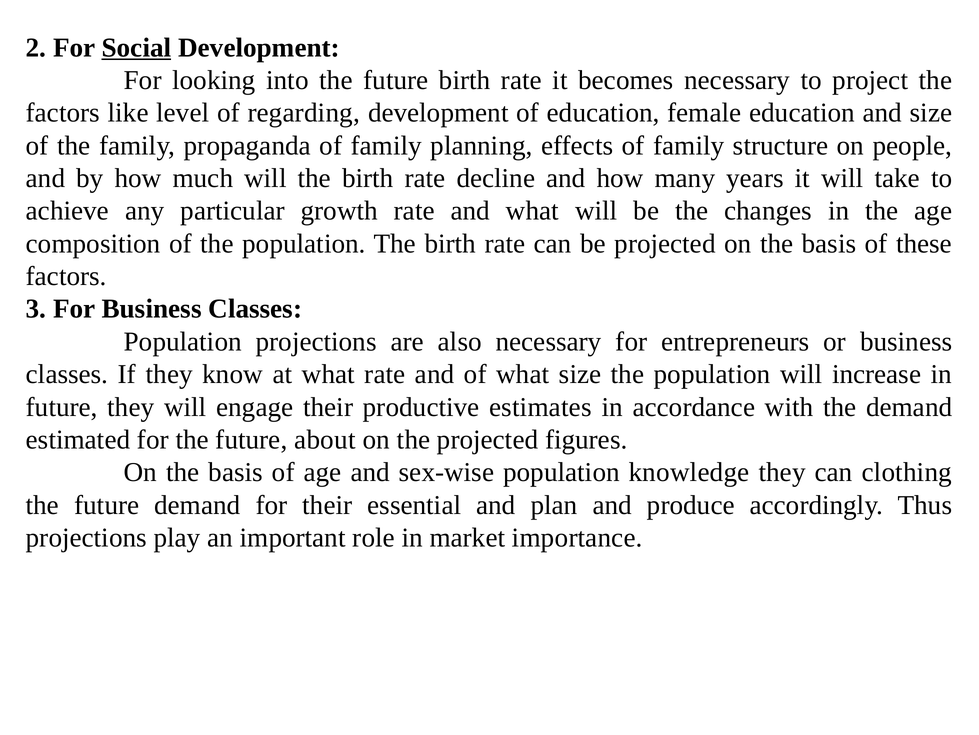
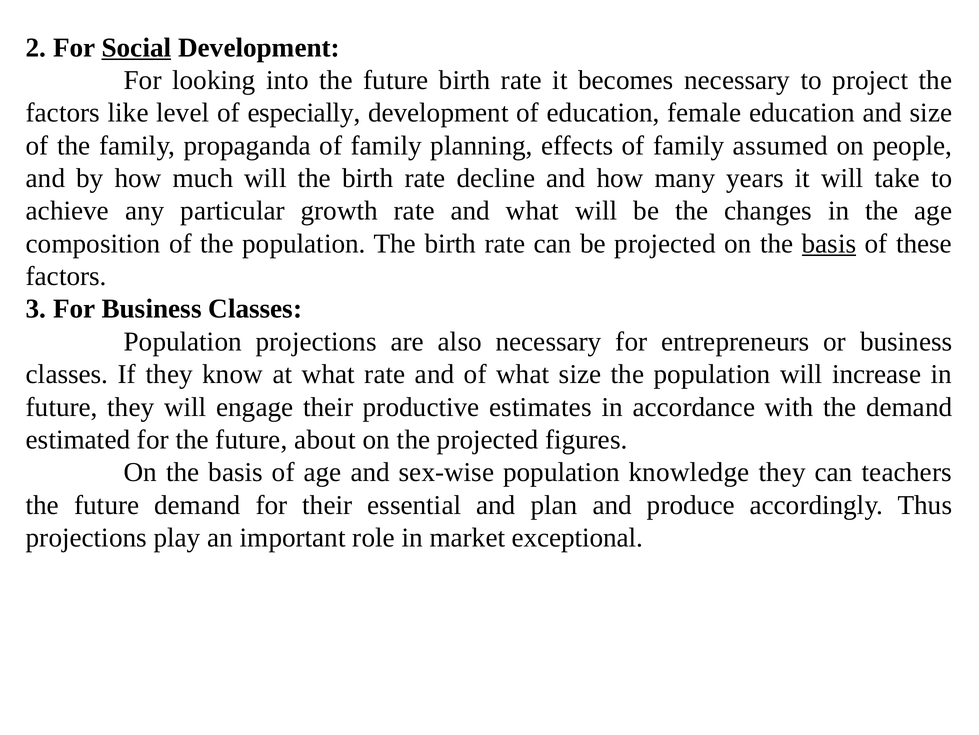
regarding: regarding -> especially (304, 113)
structure: structure -> assumed (780, 145)
basis underline: none -> present (829, 243)
clothing: clothing -> teachers (907, 472)
importance: importance -> exceptional (577, 537)
